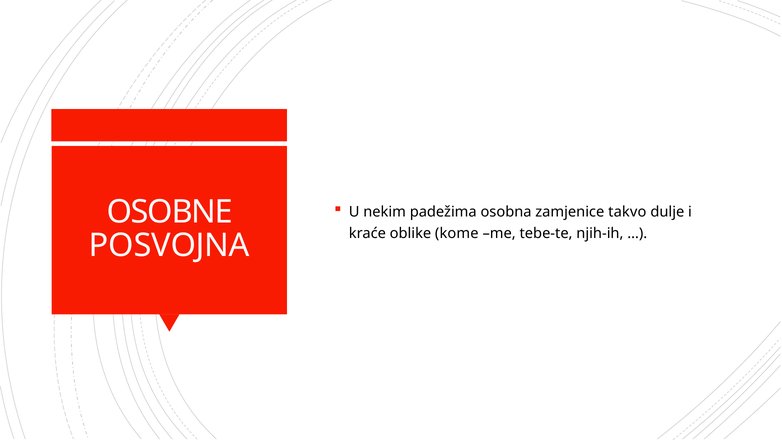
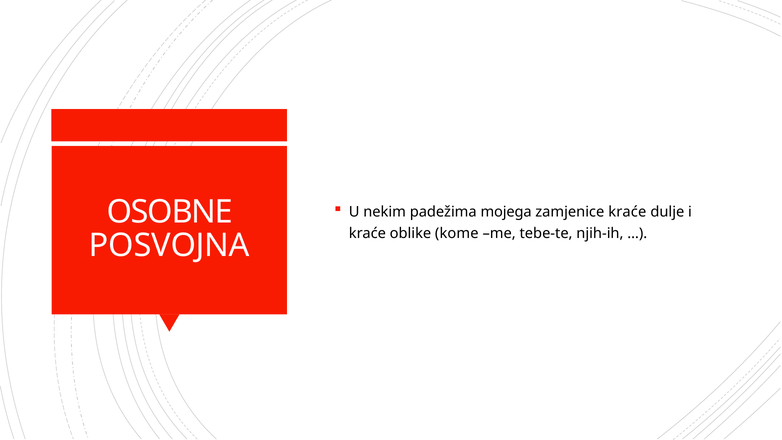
osobna: osobna -> mojega (506, 212)
zamjenice takvo: takvo -> kraće (627, 212)
